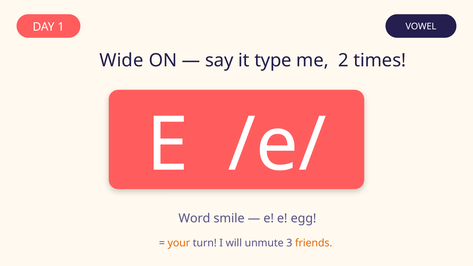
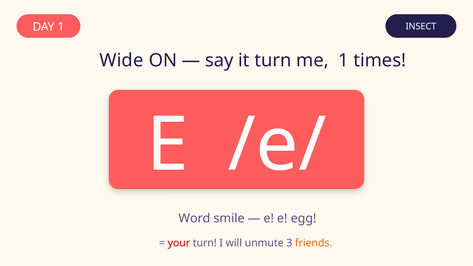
VOWEL: VOWEL -> INSECT (421, 27)
it type: type -> turn (273, 60)
me 2: 2 -> 1 (343, 60)
your colour: orange -> red (179, 243)
